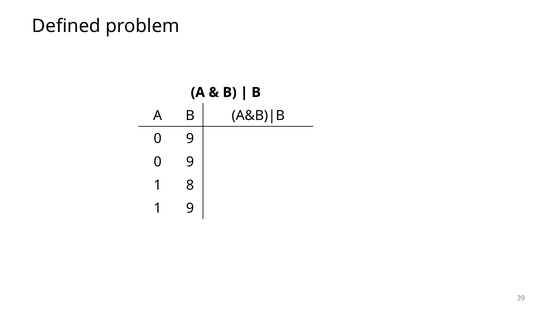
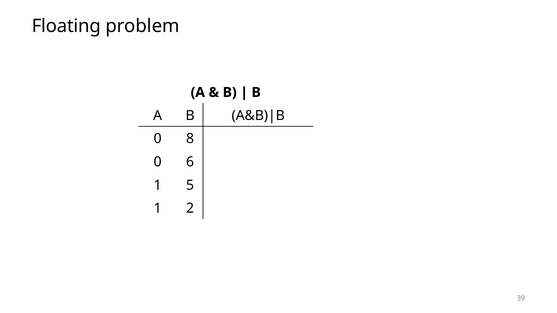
Defined: Defined -> Floating (66, 26)
9: 9 -> 8 (190, 139)
9: 9 -> 6 (190, 162)
8: 8 -> 5 (190, 185)
1 9: 9 -> 2 (190, 208)
